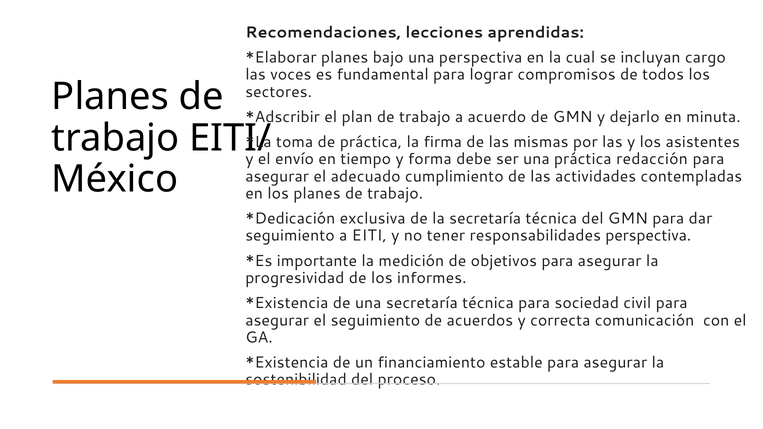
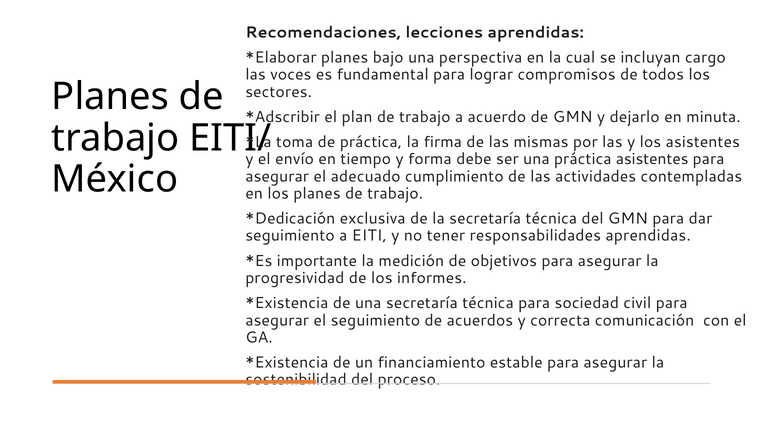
práctica redacción: redacción -> asistentes (652, 159)
responsabilidades perspectiva: perspectiva -> aprendidas (648, 236)
